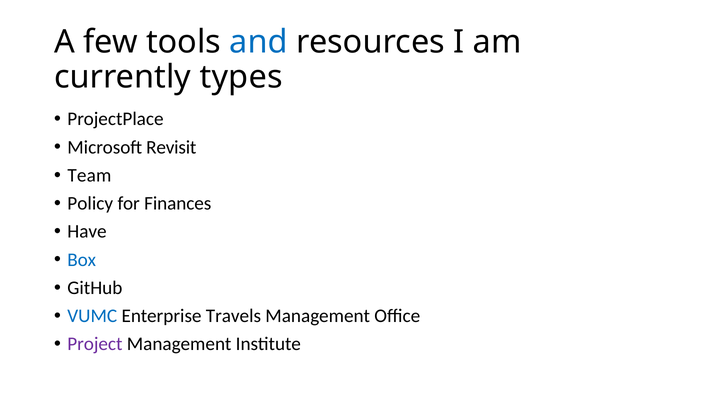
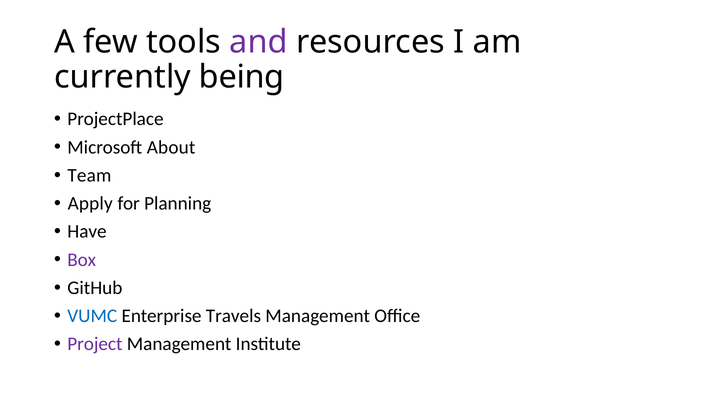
and colour: blue -> purple (259, 42)
types: types -> being (242, 77)
Revisit: Revisit -> About (171, 147)
Policy: Policy -> Apply (90, 203)
Finances: Finances -> Planning (178, 203)
Box colour: blue -> purple (82, 260)
